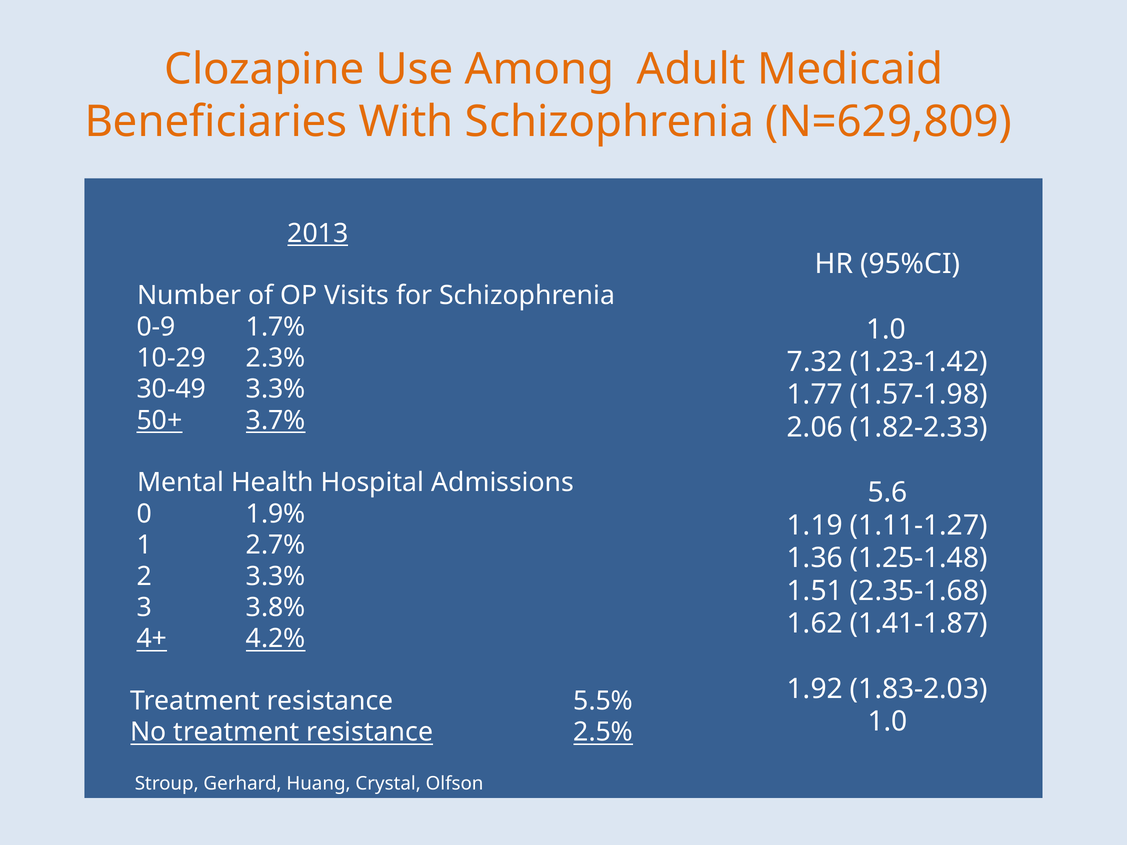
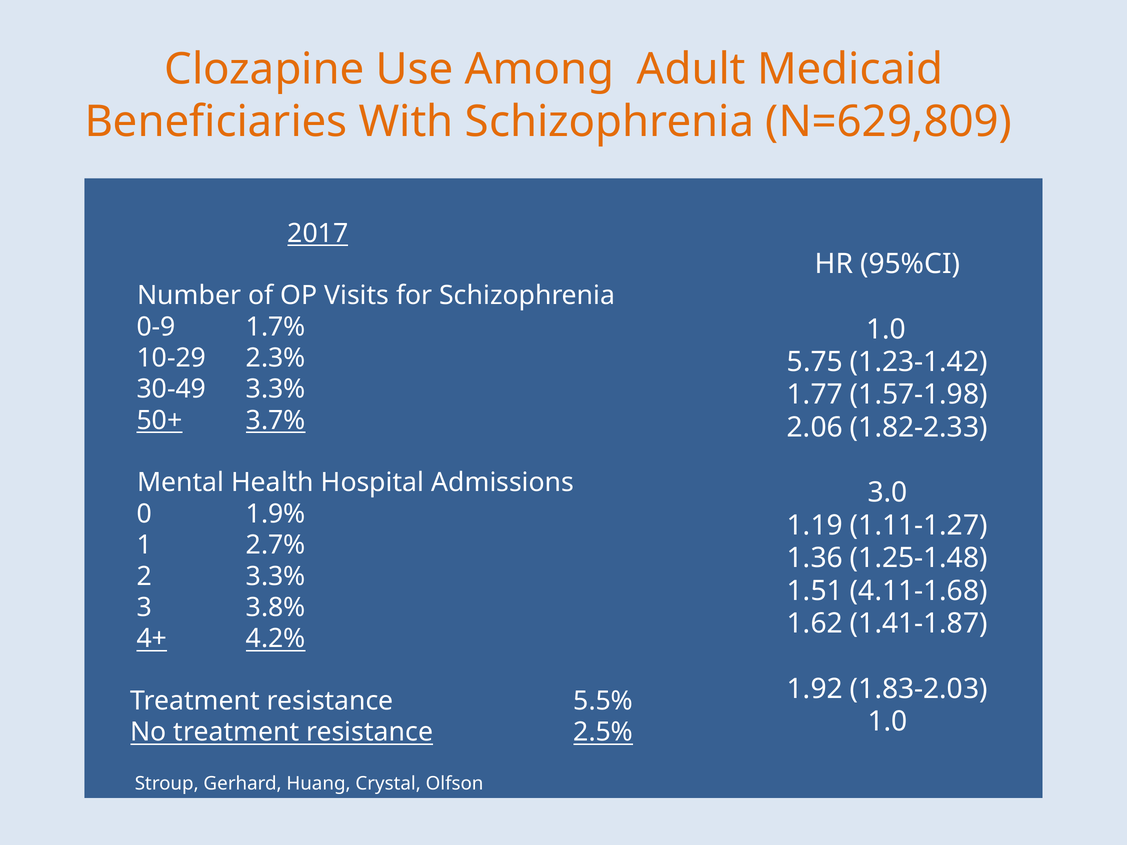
2013: 2013 -> 2017 (318, 233)
7.32: 7.32 -> 5.75 (815, 362)
5.6: 5.6 -> 3.0 (888, 493)
2.35-1.68: 2.35-1.68 -> 4.11-1.68 (919, 591)
